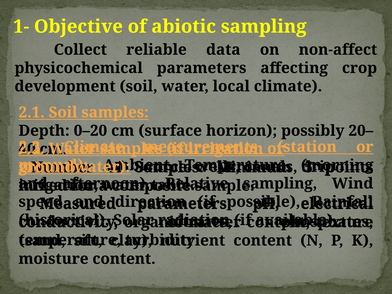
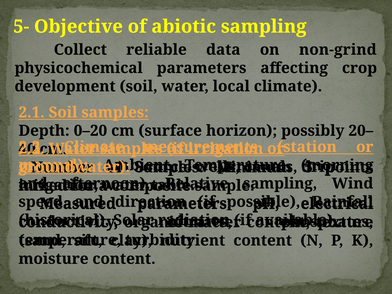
1-: 1- -> 5- (21, 27)
non-affect: non-affect -> non-grind (338, 50)
